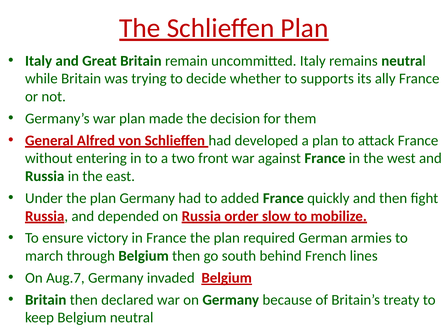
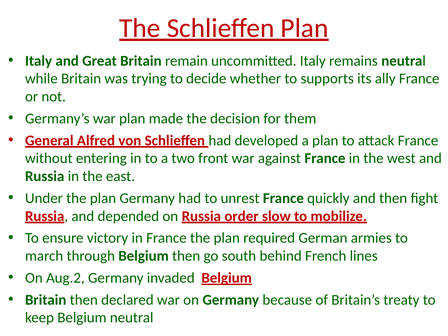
added: added -> unrest (240, 198)
Aug.7: Aug.7 -> Aug.2 (65, 278)
